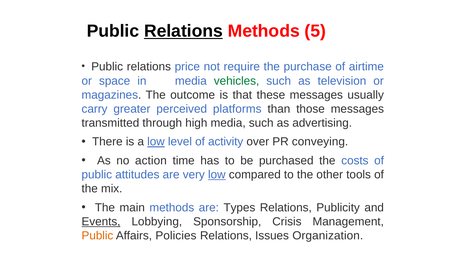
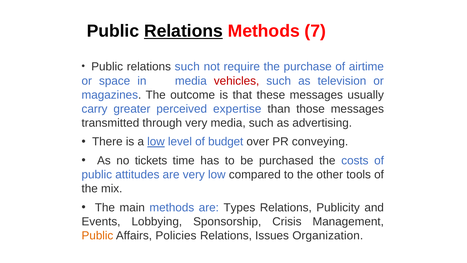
5: 5 -> 7 (315, 31)
relations price: price -> such (187, 67)
vehicles colour: green -> red (237, 81)
platforms: platforms -> expertise (237, 109)
through high: high -> very (196, 123)
activity: activity -> budget (226, 142)
action: action -> tickets (151, 161)
low underline: present -> none (217, 175)
Events underline: present -> none (101, 221)
